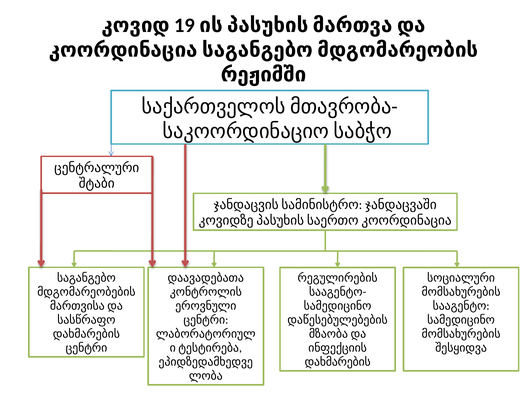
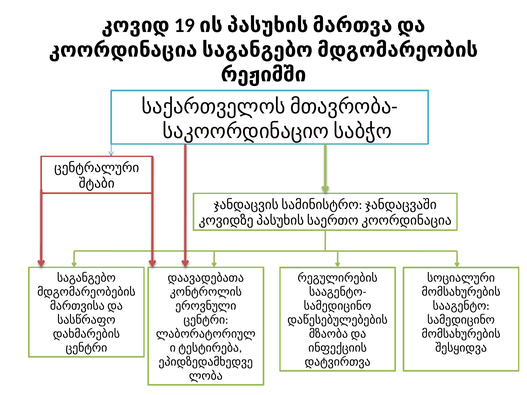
დახმარების: დახმარების -> დატვირთვა (338, 362)
